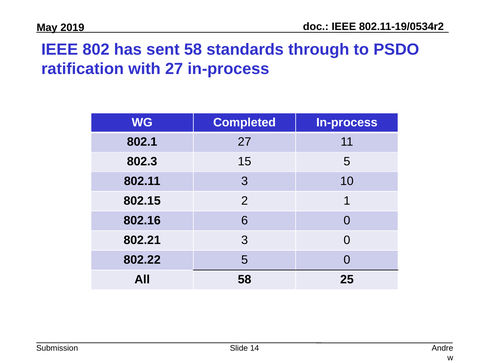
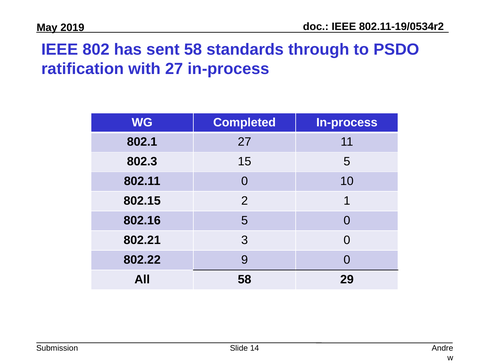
802.11 3: 3 -> 0 (245, 182)
802.16 6: 6 -> 5 (245, 221)
802.22 5: 5 -> 9 (245, 260)
25: 25 -> 29 (347, 280)
